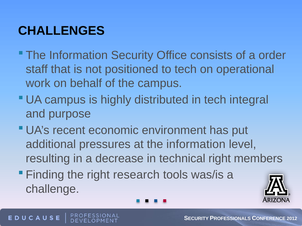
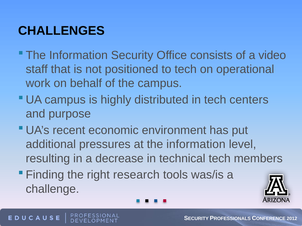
order: order -> video (272, 55)
integral: integral -> centers (249, 100)
technical right: right -> tech (220, 159)
